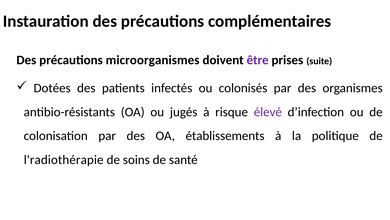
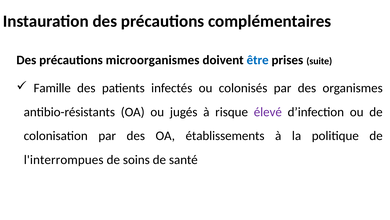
être colour: purple -> blue (258, 60)
Dotées: Dotées -> Famille (52, 88)
l'radiothérapie: l'radiothérapie -> l'interrompues (64, 159)
